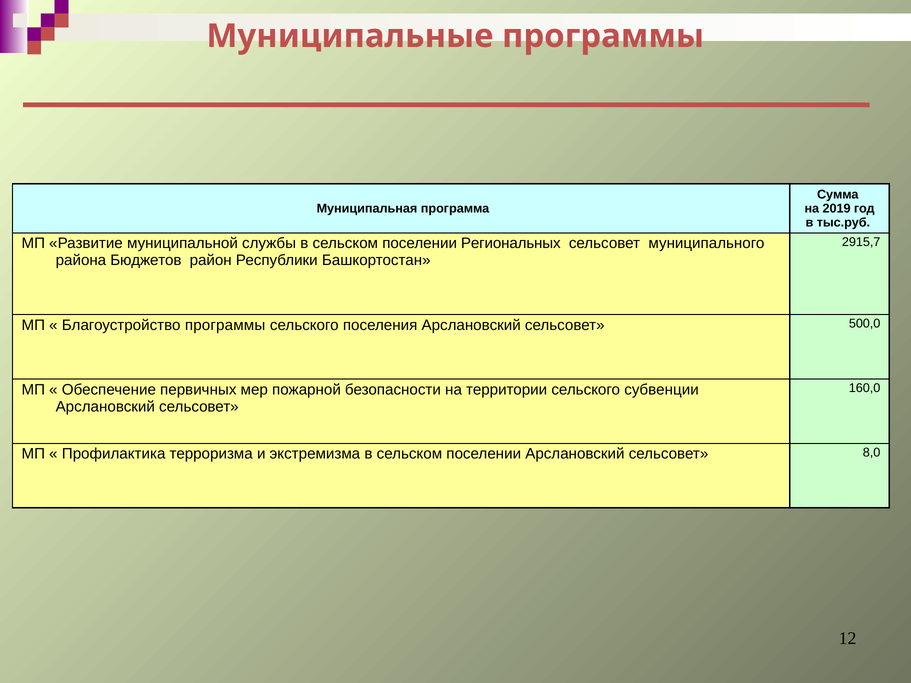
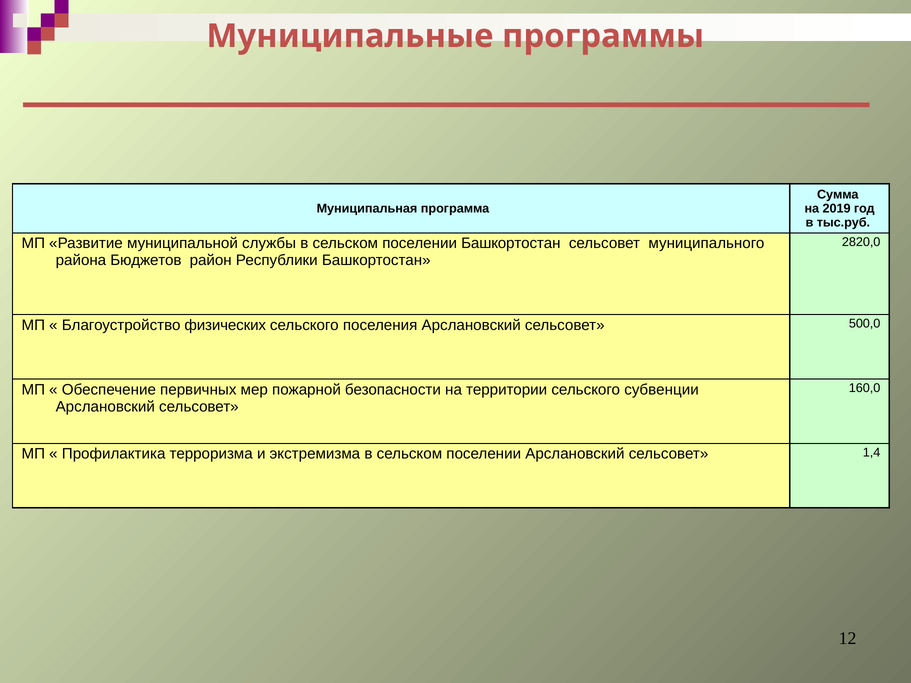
2915,7: 2915,7 -> 2820,0 (861, 242)
поселении Региональных: Региональных -> Башкортостан (511, 244)
Благоустройство программы: программы -> физических (225, 325)
8,0: 8,0 -> 1,4 (872, 453)
